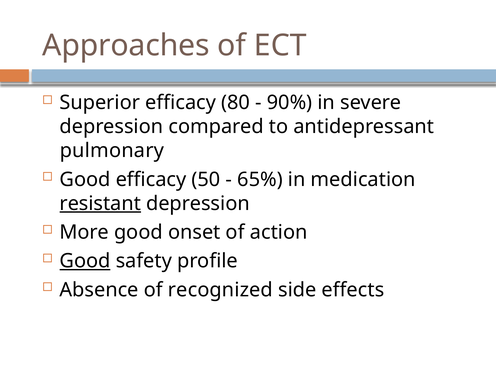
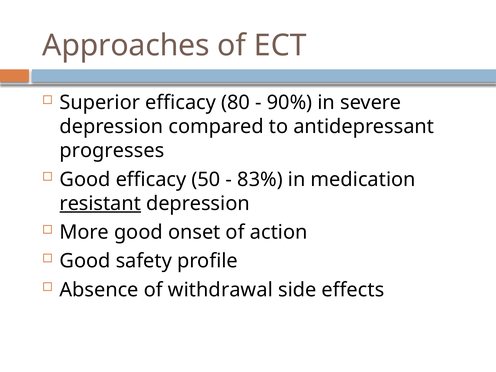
pulmonary: pulmonary -> progresses (112, 151)
65%: 65% -> 83% (260, 179)
Good underline: present -> none (85, 261)
recognized: recognized -> withdrawal (220, 290)
